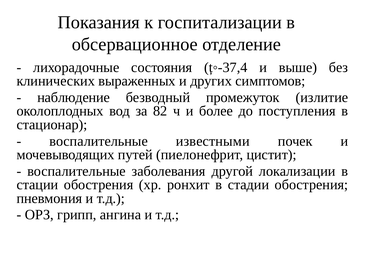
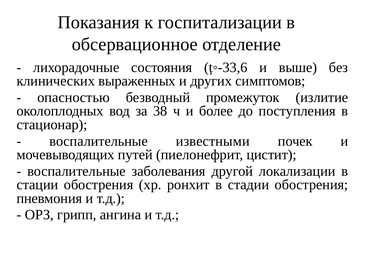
ț◦-37,4: ț◦-37,4 -> ț◦-33,6 (226, 67)
наблюдение: наблюдение -> опасностью (73, 97)
82: 82 -> 38 (160, 111)
